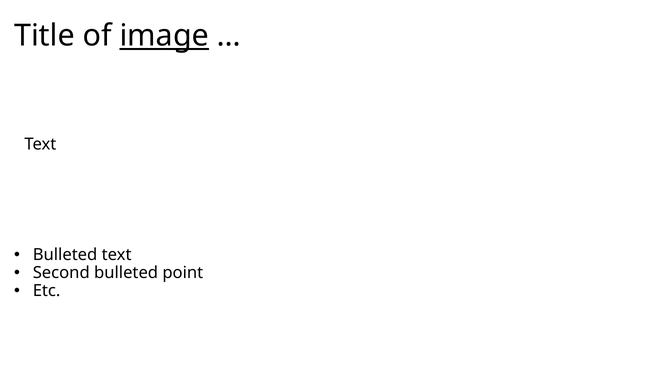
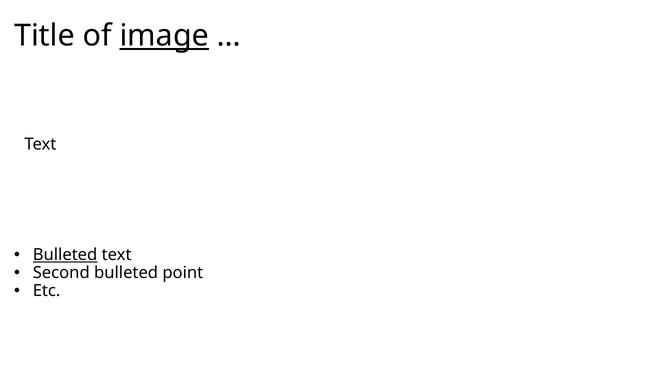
Bulleted underline: none -> present (65, 255)
